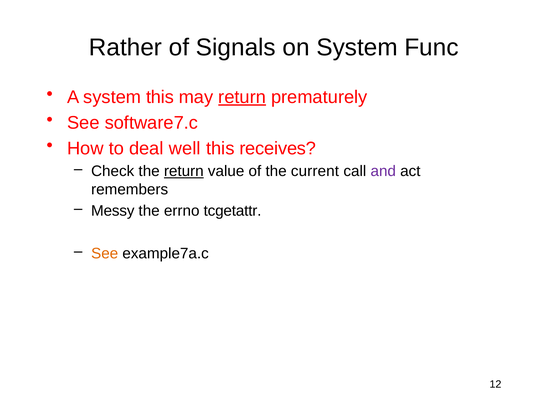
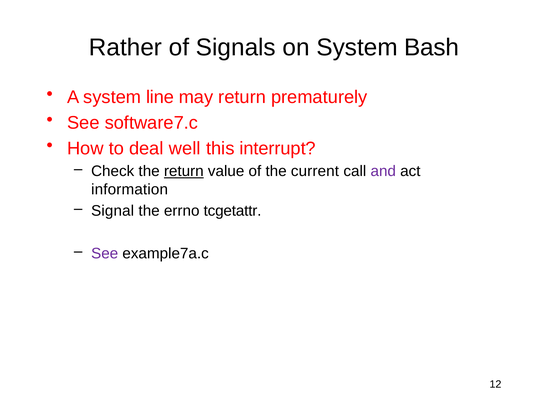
Func: Func -> Bash (432, 47)
system this: this -> line (160, 97)
return underline: present -> none (242, 97)
receives: receives -> interrupt (278, 148)
remembers: remembers -> information (130, 190)
Messy: Messy -> Signal (113, 211)
See colour: orange -> purple (105, 253)
